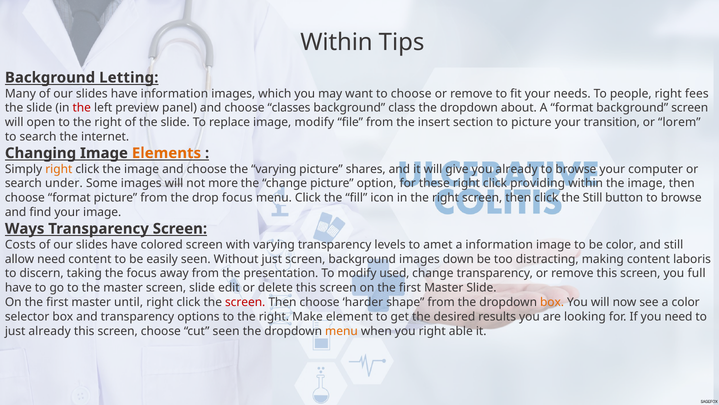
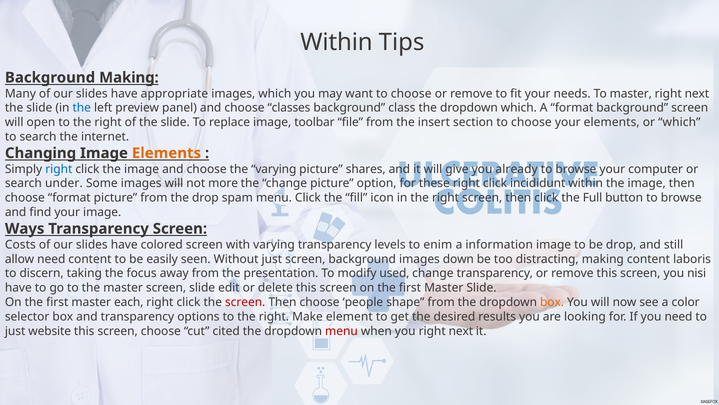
Background Letting: Letting -> Making (129, 77)
have information: information -> appropriate (174, 93)
To people: people -> master (631, 93)
fees: fees -> next (697, 93)
the colour: red -> blue (82, 108)
dropdown about: about -> which (519, 108)
image modify: modify -> toolbar (314, 122)
section to picture: picture -> choose (531, 122)
your transition: transition -> elements (612, 122)
or lorem: lorem -> which (679, 122)
right colour: orange -> blue (59, 169)
providing: providing -> incididunt (538, 183)
drop focus: focus -> spam (237, 198)
the Still: Still -> Full (593, 198)
amet: amet -> enim (438, 244)
be color: color -> drop (621, 244)
full: full -> nisi (697, 273)
until: until -> each (129, 302)
harder: harder -> people (363, 302)
just already: already -> website (50, 331)
cut seen: seen -> cited (226, 331)
menu colour: orange -> red (341, 331)
you right able: able -> next (461, 331)
